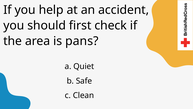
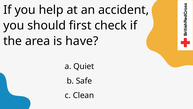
pans: pans -> have (82, 41)
